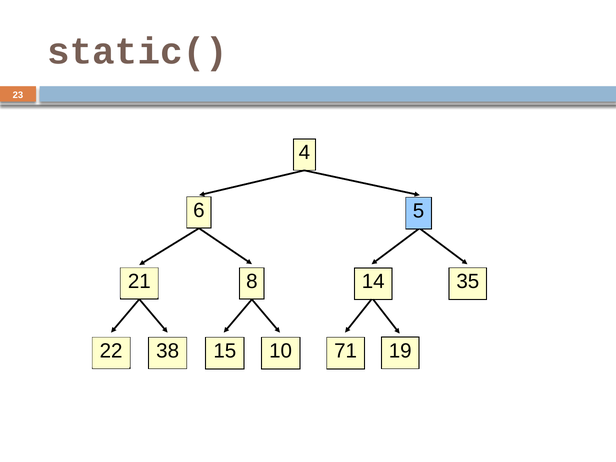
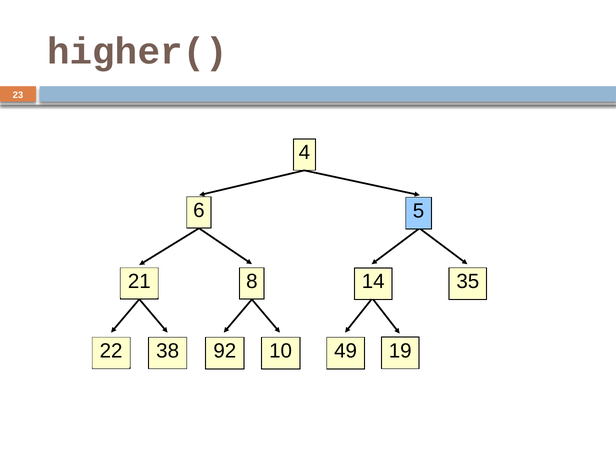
static(: static( -> higher( (138, 51)
15: 15 -> 92 (225, 351)
71: 71 -> 49 (346, 351)
